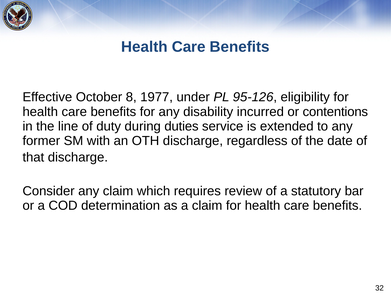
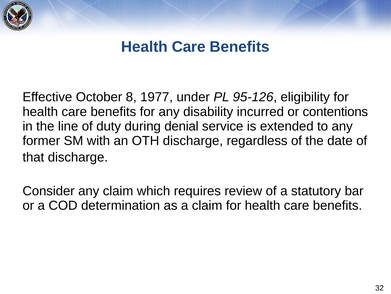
duties: duties -> denial (181, 126)
